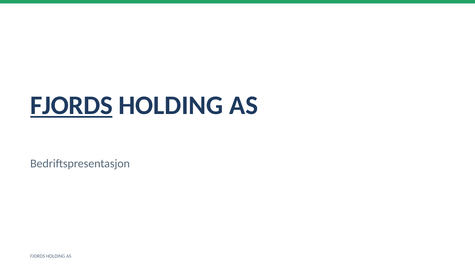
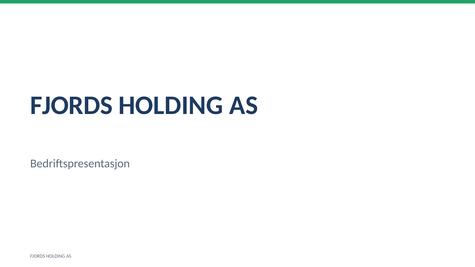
FJORDS underline: present -> none (71, 105)
